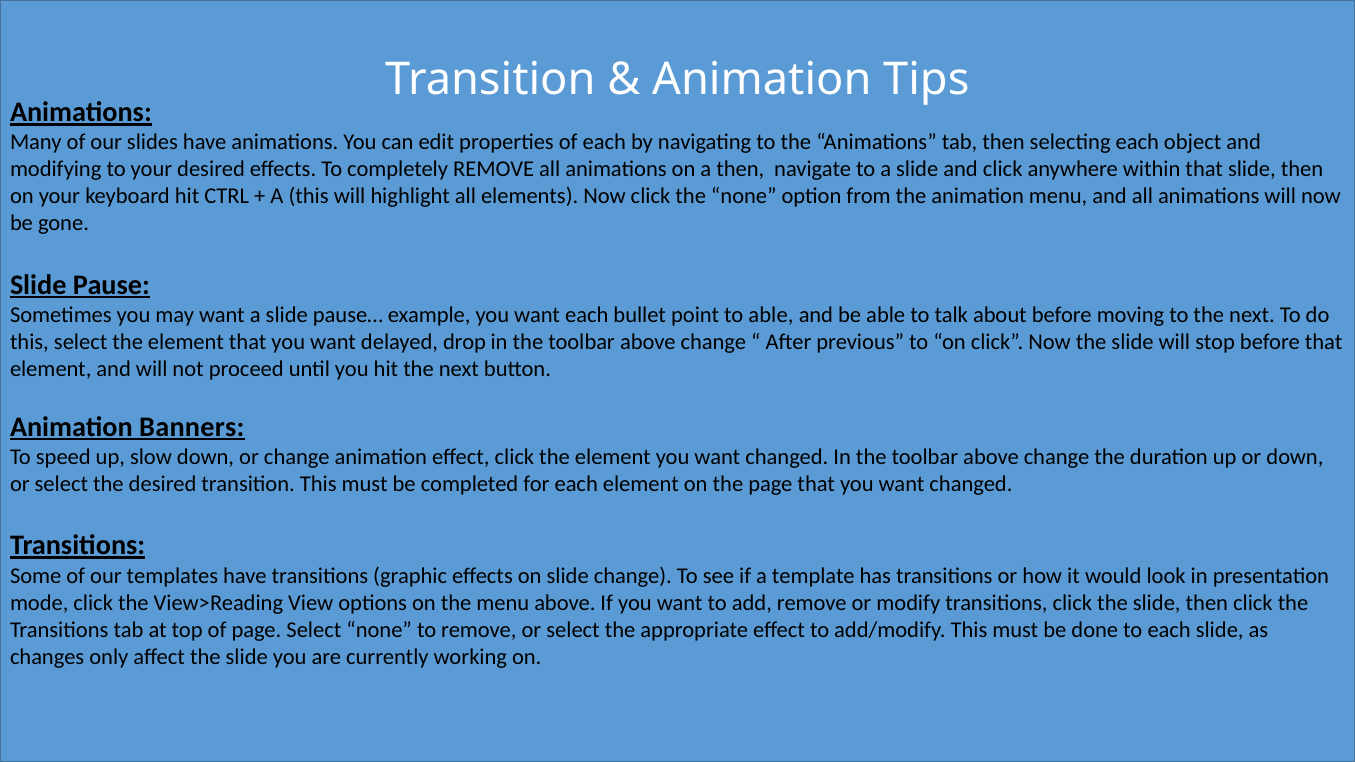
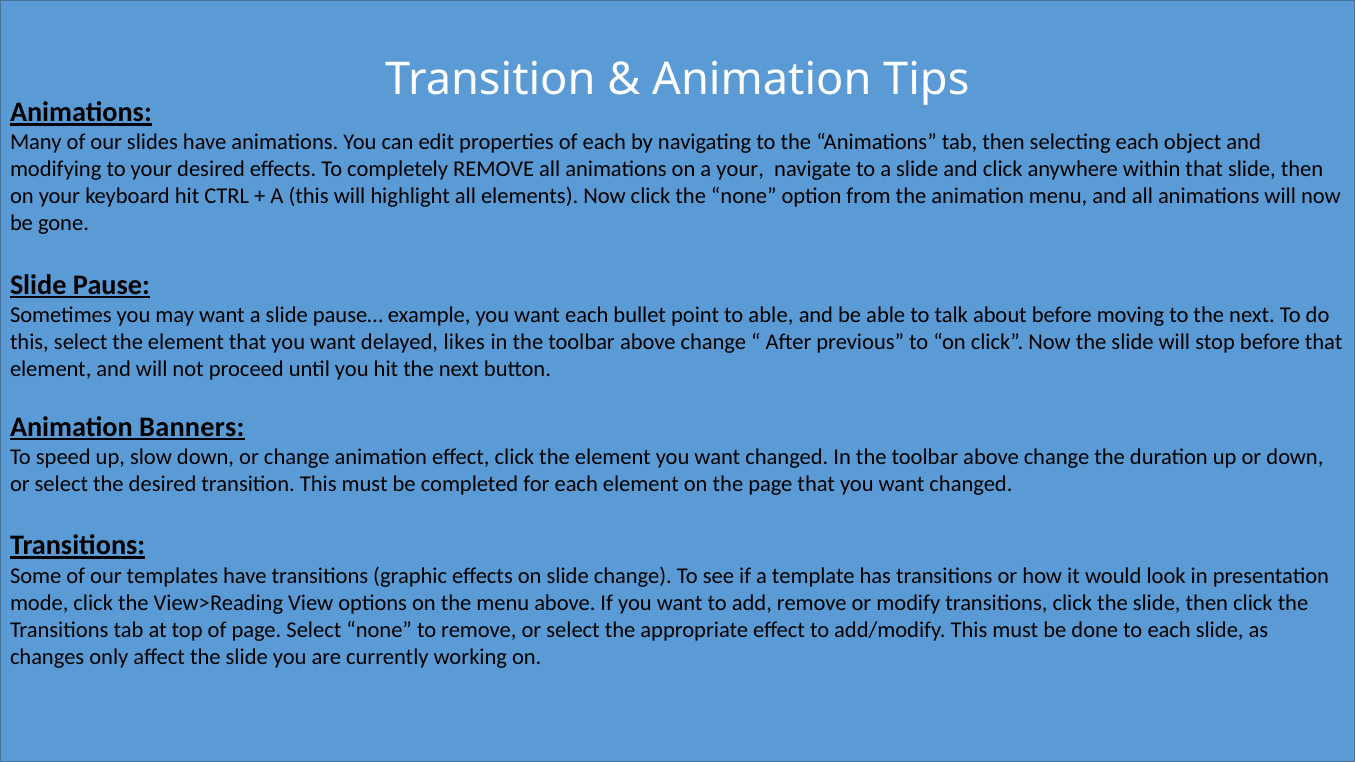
a then: then -> your (740, 169)
drop: drop -> likes (464, 342)
